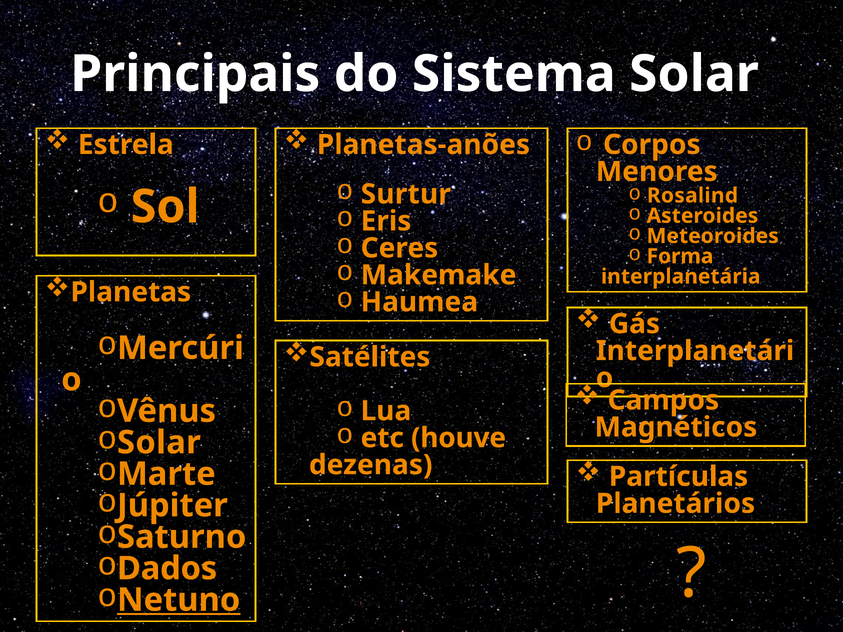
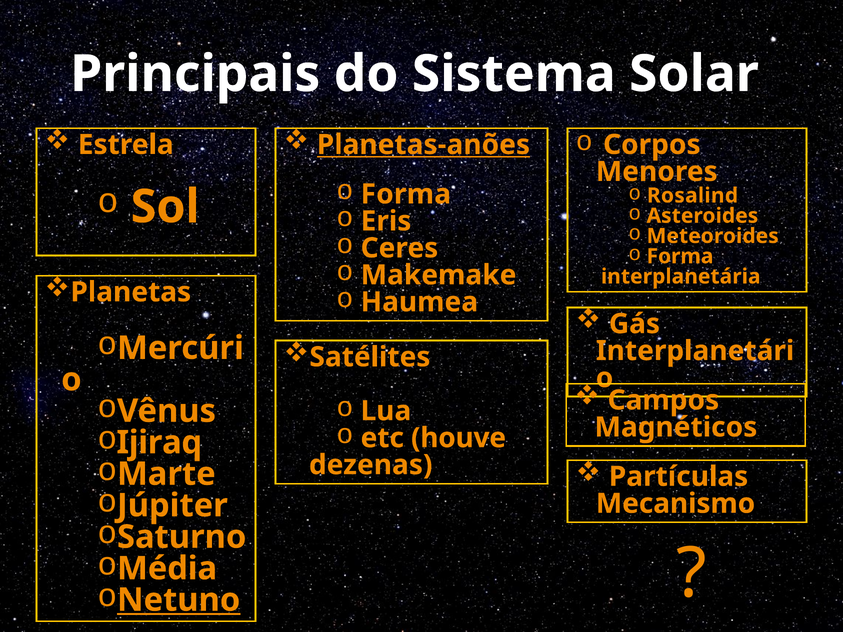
Planetas-anões underline: none -> present (423, 145)
Surtur: Surtur -> Forma (406, 194)
Solar: Solar -> Ijiraq (159, 443)
Planetários: Planetários -> Mecanismo (675, 504)
Dados: Dados -> Média (167, 569)
